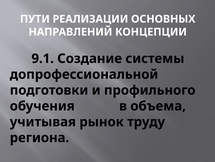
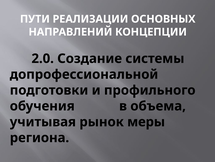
9.1: 9.1 -> 2.0 (43, 58)
труду: труду -> меры (146, 121)
